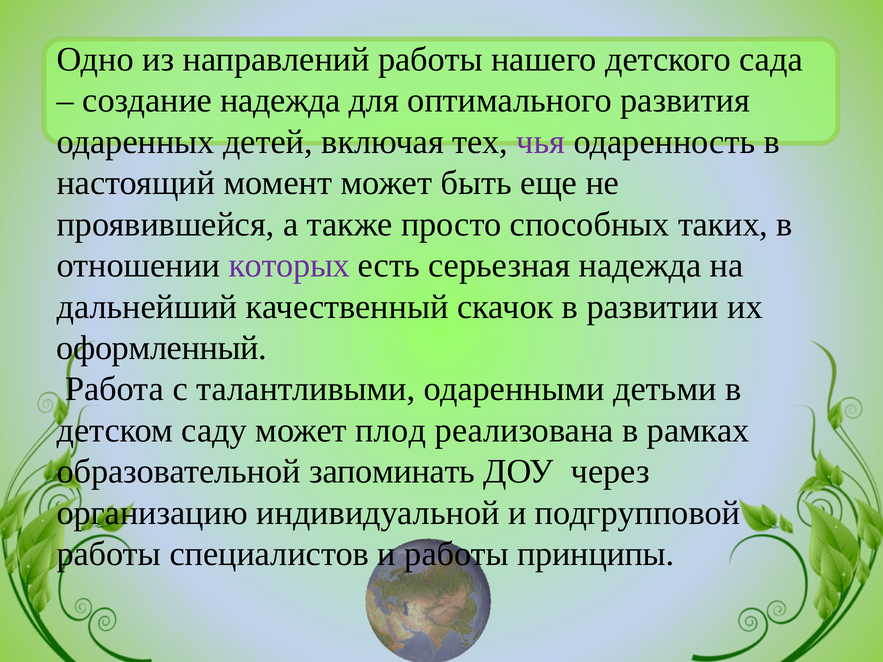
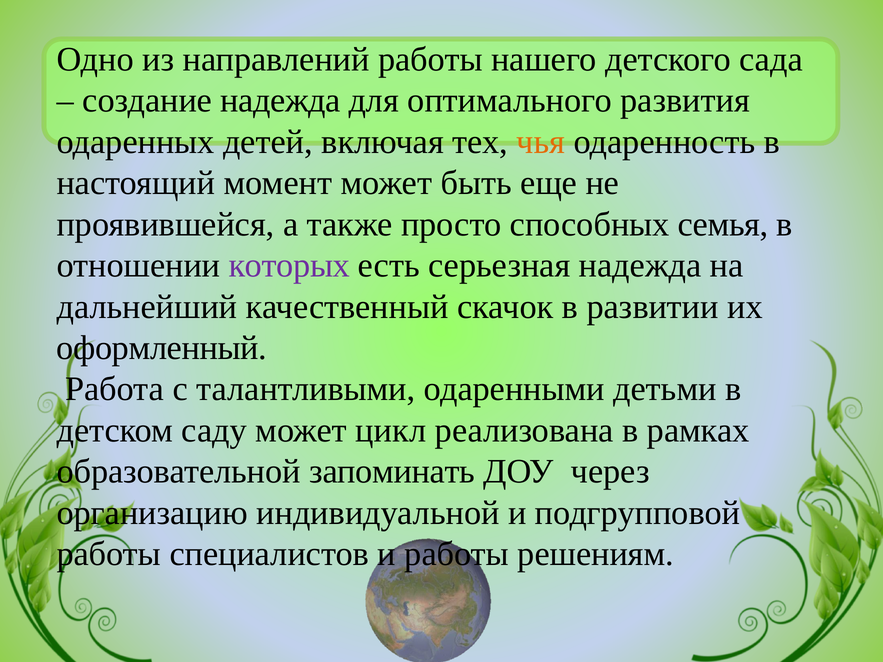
чья colour: purple -> orange (541, 142)
таких: таких -> семья (723, 224)
плод: плод -> цикл (391, 431)
принципы: принципы -> решениям (596, 554)
